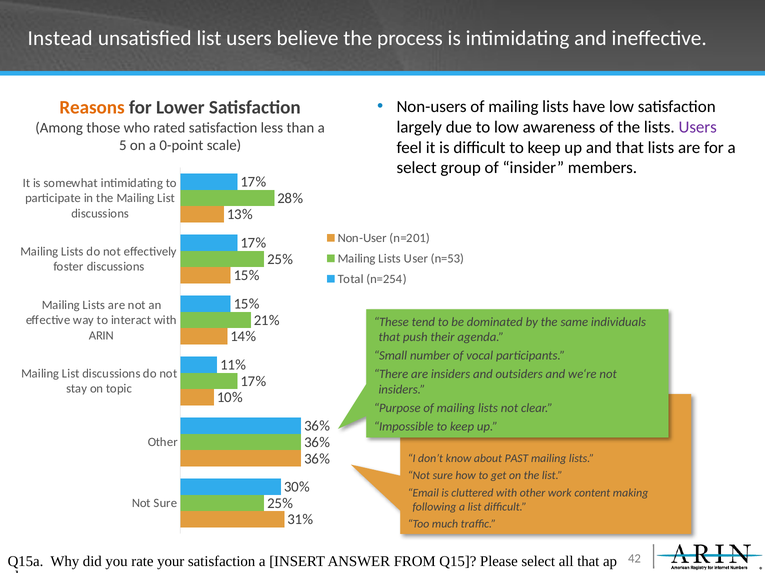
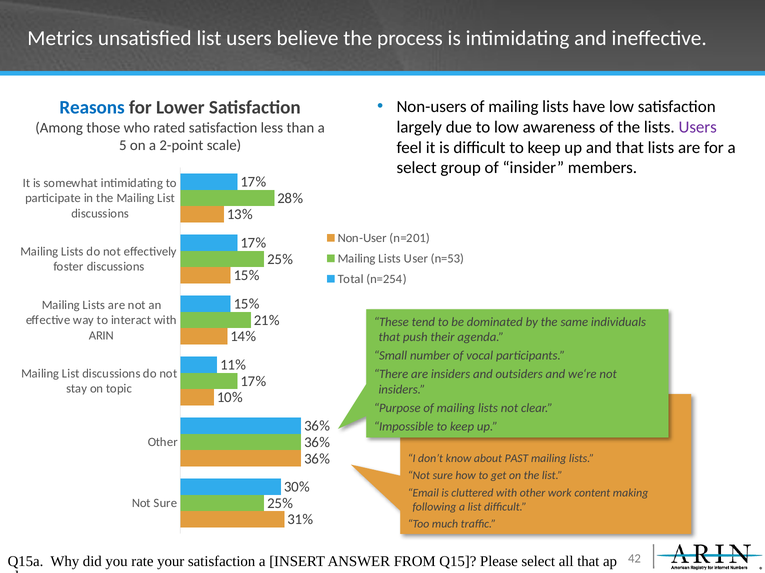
Instead: Instead -> Metrics (60, 38)
Reasons colour: orange -> blue (92, 108)
0-point: 0-point -> 2-point (181, 146)
